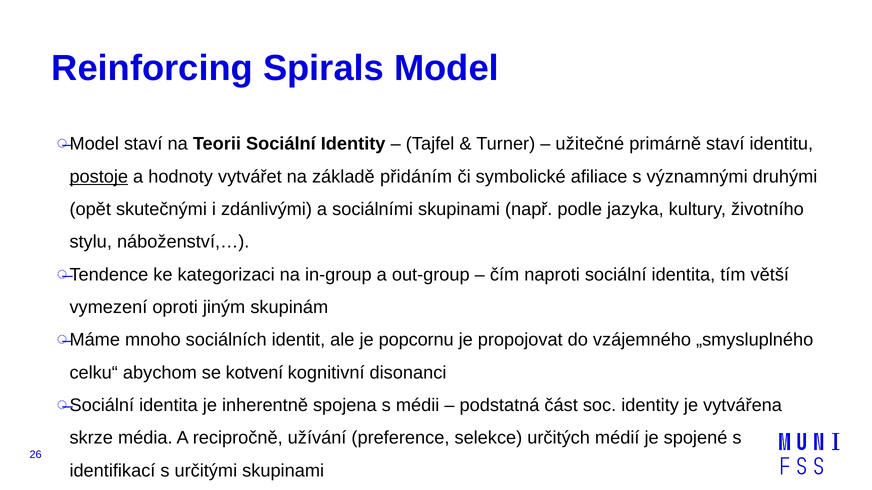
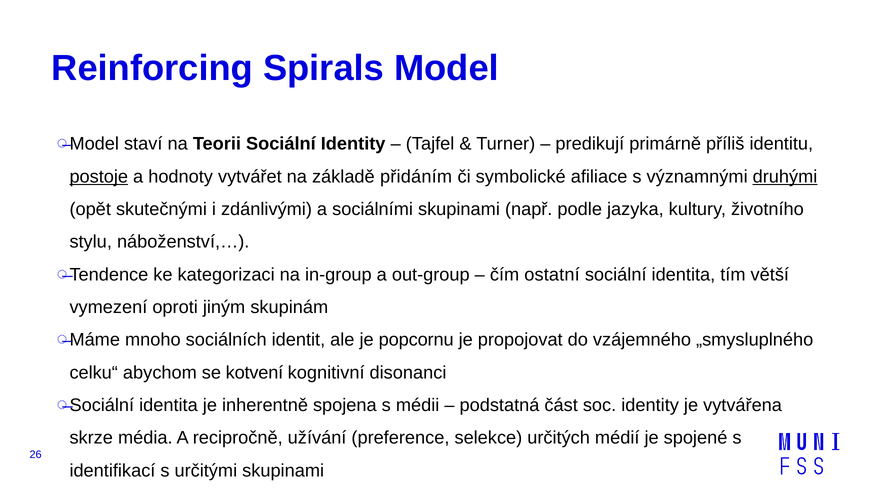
užitečné: užitečné -> predikují (590, 144)
primárně staví: staví -> příliš (725, 144)
druhými underline: none -> present (785, 177)
naproti: naproti -> ostatní (552, 275)
